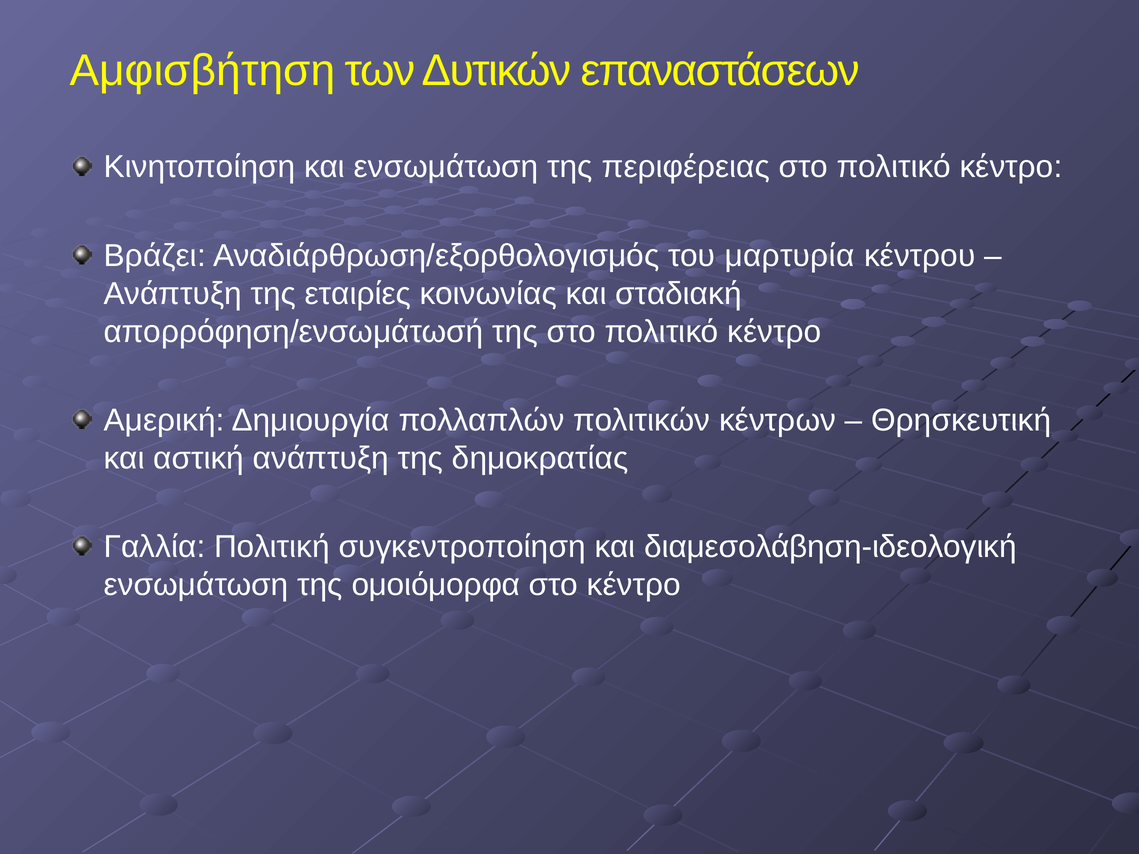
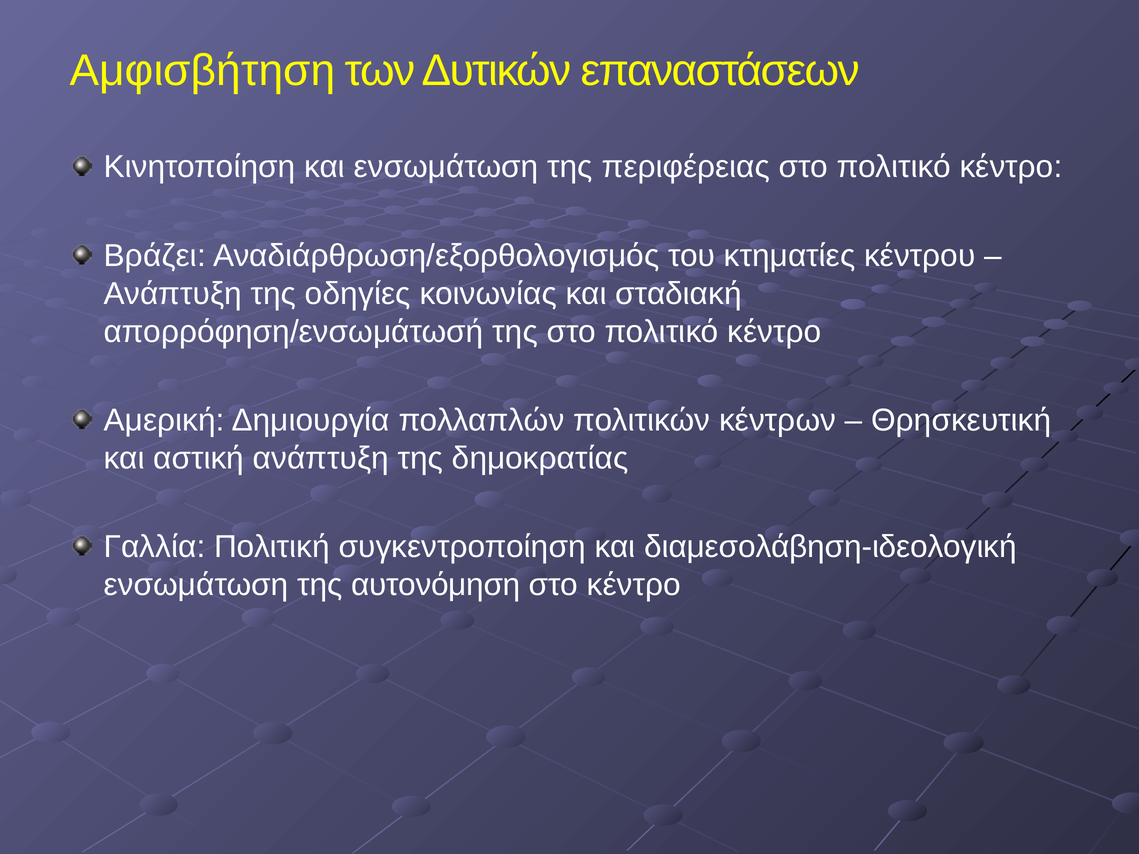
μαρτυρία: μαρτυρία -> κτηματίες (790, 256)
εταιρίες: εταιρίες -> οδηγίες (358, 294)
ομοιόμορφα: ομοιόμορφα -> αυτονόμηση (436, 585)
